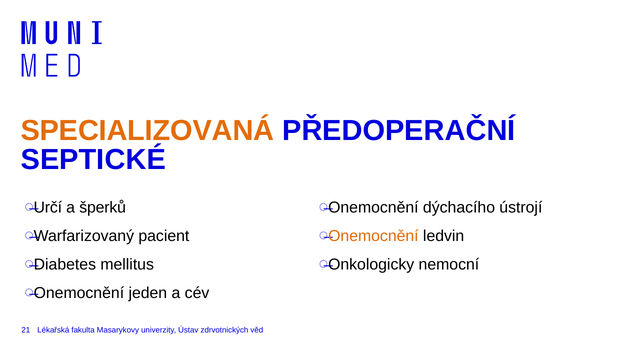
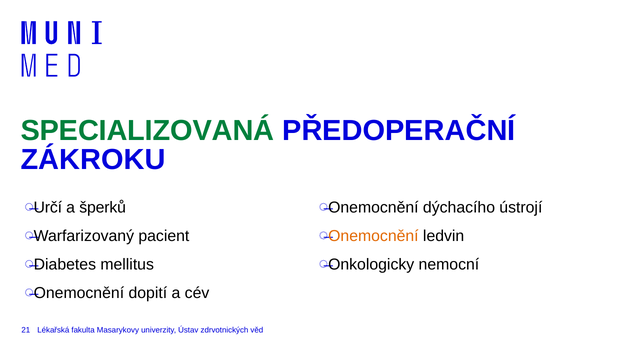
SPECIALIZOVANÁ colour: orange -> green (147, 131)
SEPTICKÉ: SEPTICKÉ -> ZÁKROKU (93, 160)
jeden: jeden -> dopití (148, 292)
